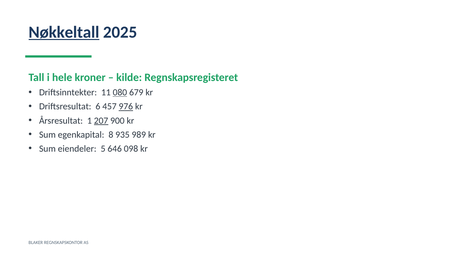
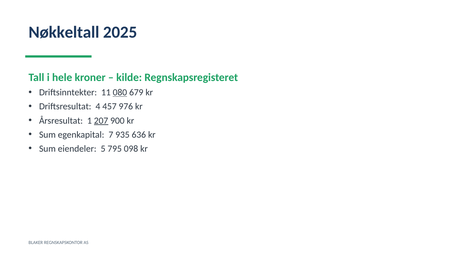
Nøkkeltall underline: present -> none (64, 32)
6: 6 -> 4 (98, 106)
976 underline: present -> none (126, 106)
8: 8 -> 7 (111, 134)
989: 989 -> 636 (139, 134)
646: 646 -> 795 (115, 148)
